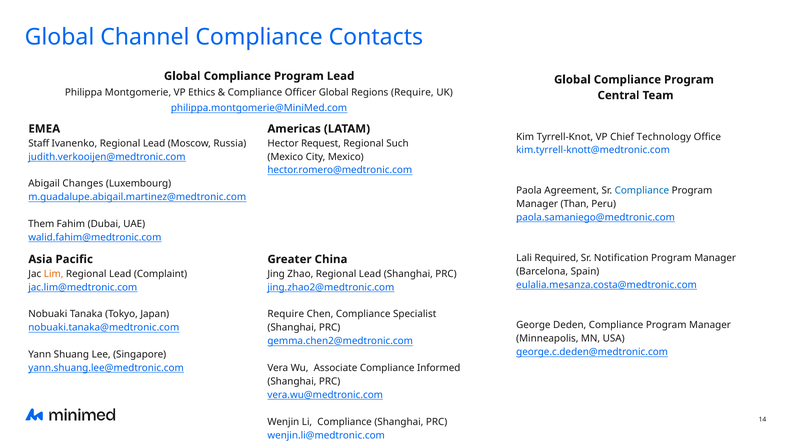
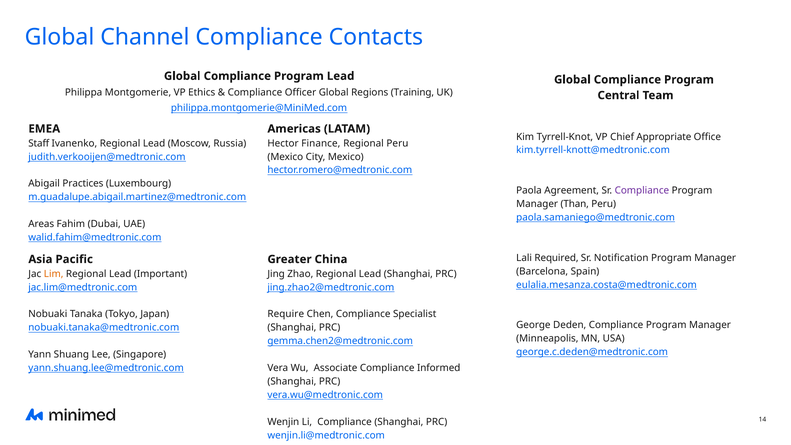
Regions Require: Require -> Training (412, 93)
Technology: Technology -> Appropriate (664, 137)
Request: Request -> Finance (321, 143)
Regional Such: Such -> Peru (397, 143)
Changes: Changes -> Practices (83, 184)
Compliance colour: blue -> purple (642, 191)
Them: Them -> Areas (41, 224)
Complaint: Complaint -> Important (161, 274)
